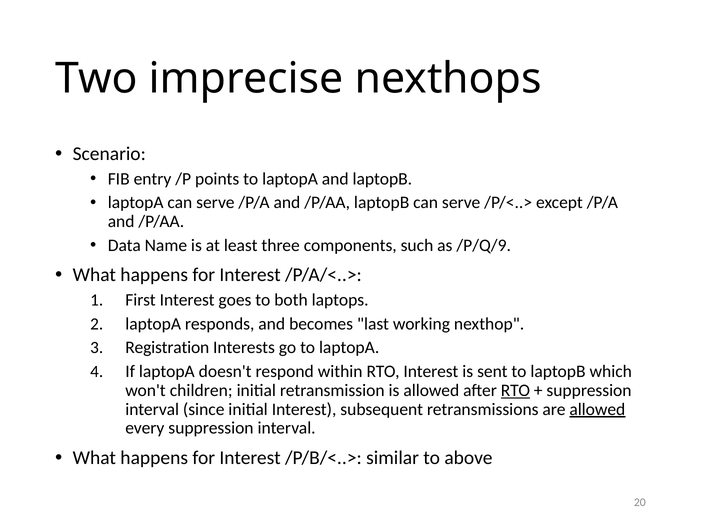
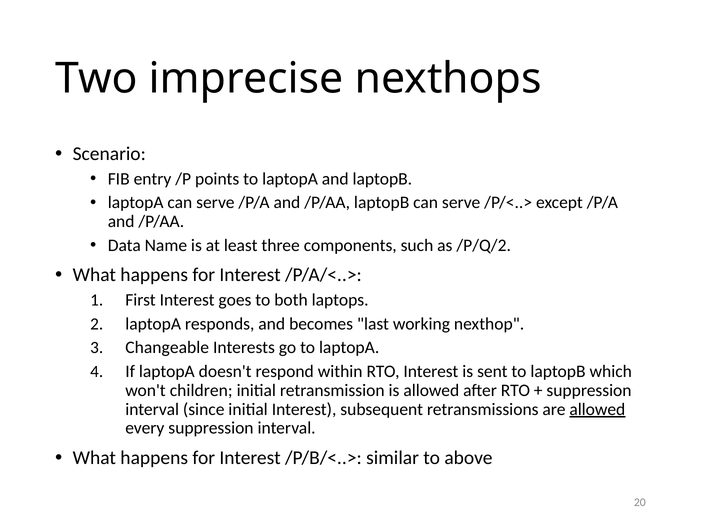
/P/Q/9: /P/Q/9 -> /P/Q/2 (484, 245)
Registration: Registration -> Changeable (167, 347)
RTO underline: present -> none (515, 390)
